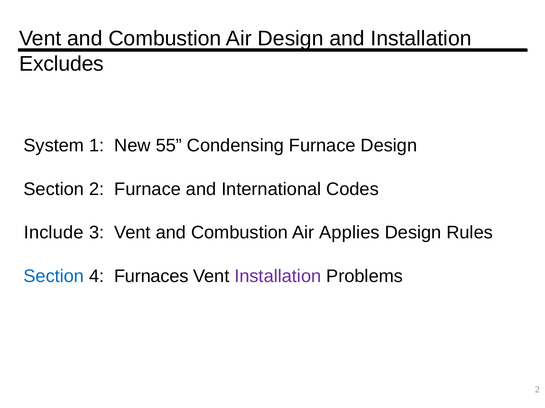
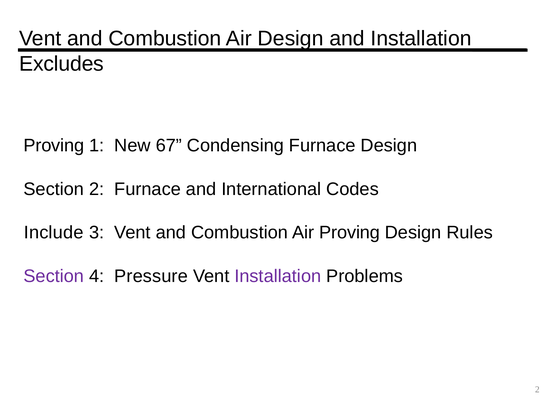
System: System -> Proving (54, 146)
55: 55 -> 67 (169, 146)
Air Applies: Applies -> Proving (350, 233)
Section colour: blue -> purple (54, 277)
Furnaces: Furnaces -> Pressure (151, 277)
